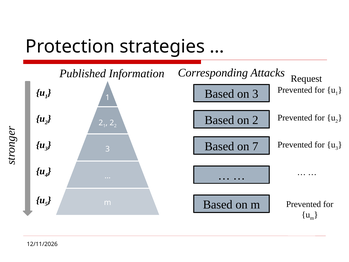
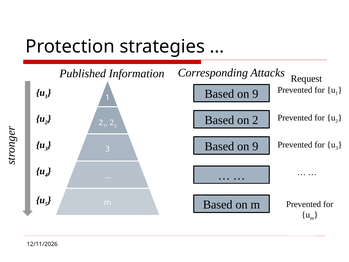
3: 3 -> 9 (255, 94)
7: 7 -> 9 (255, 146)
